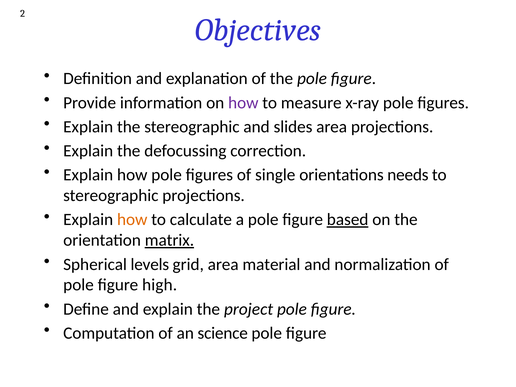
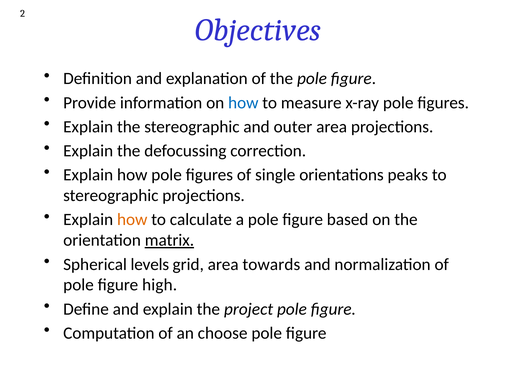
how colour: purple -> blue (243, 103)
slides: slides -> outer (293, 127)
needs: needs -> peaks (408, 175)
based underline: present -> none (348, 220)
material: material -> towards (271, 264)
science: science -> choose (223, 333)
